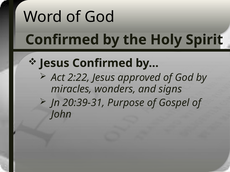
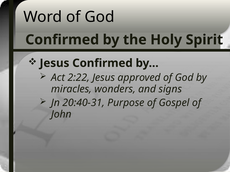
20:39-31: 20:39-31 -> 20:40-31 (84, 103)
